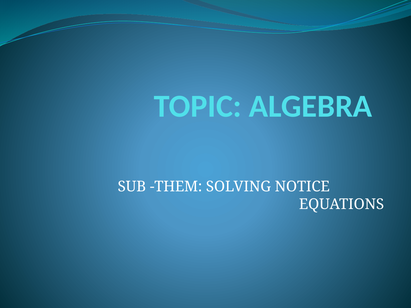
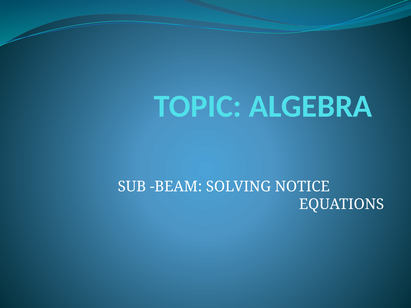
THEM: THEM -> BEAM (176, 187)
